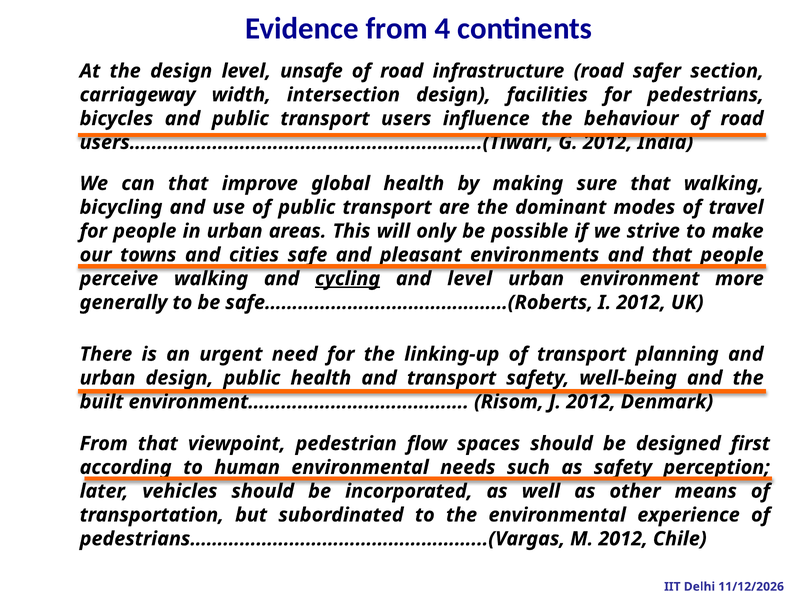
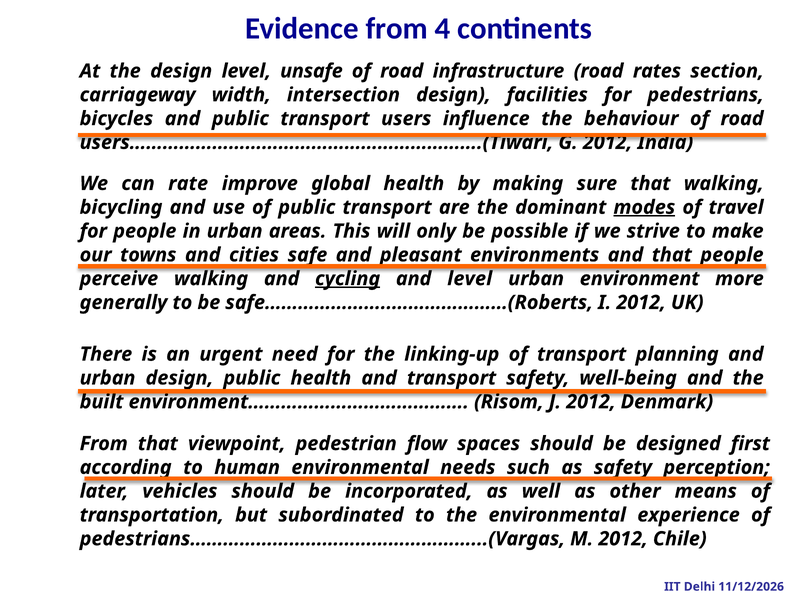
safer: safer -> rates (657, 71)
can that: that -> rate (188, 184)
modes underline: none -> present (644, 207)
